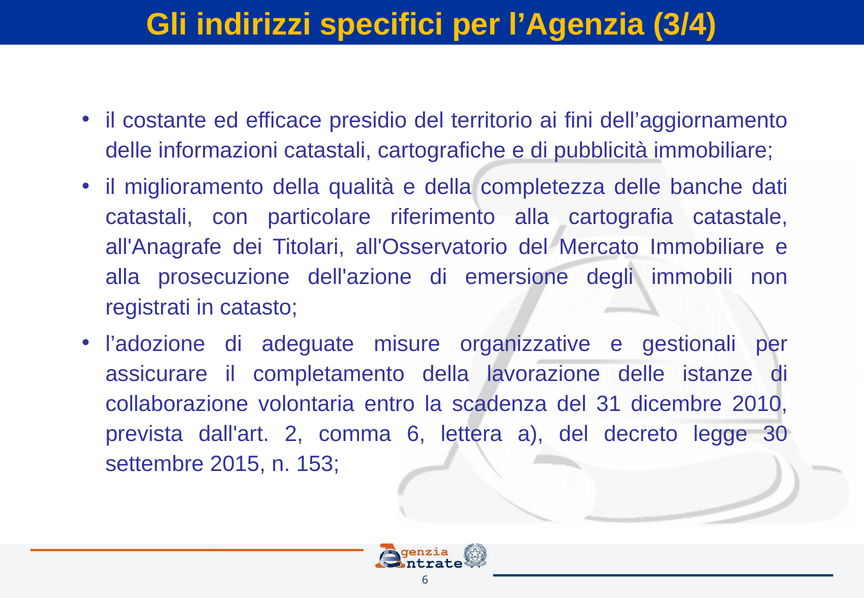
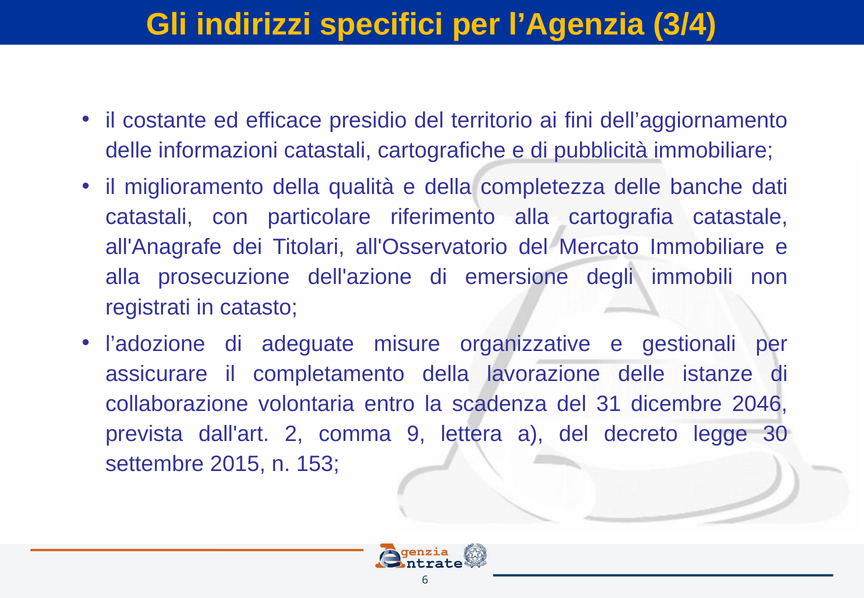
2010: 2010 -> 2046 (760, 404)
comma 6: 6 -> 9 (416, 434)
